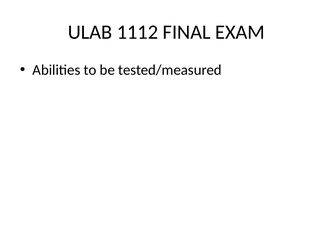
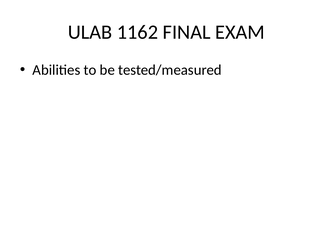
1112: 1112 -> 1162 (137, 32)
